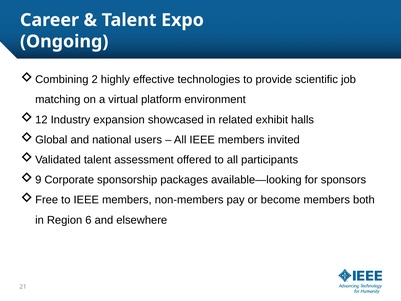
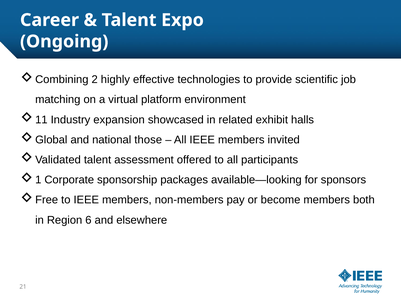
12: 12 -> 11 (41, 120)
users: users -> those (148, 140)
9: 9 -> 1 (38, 180)
